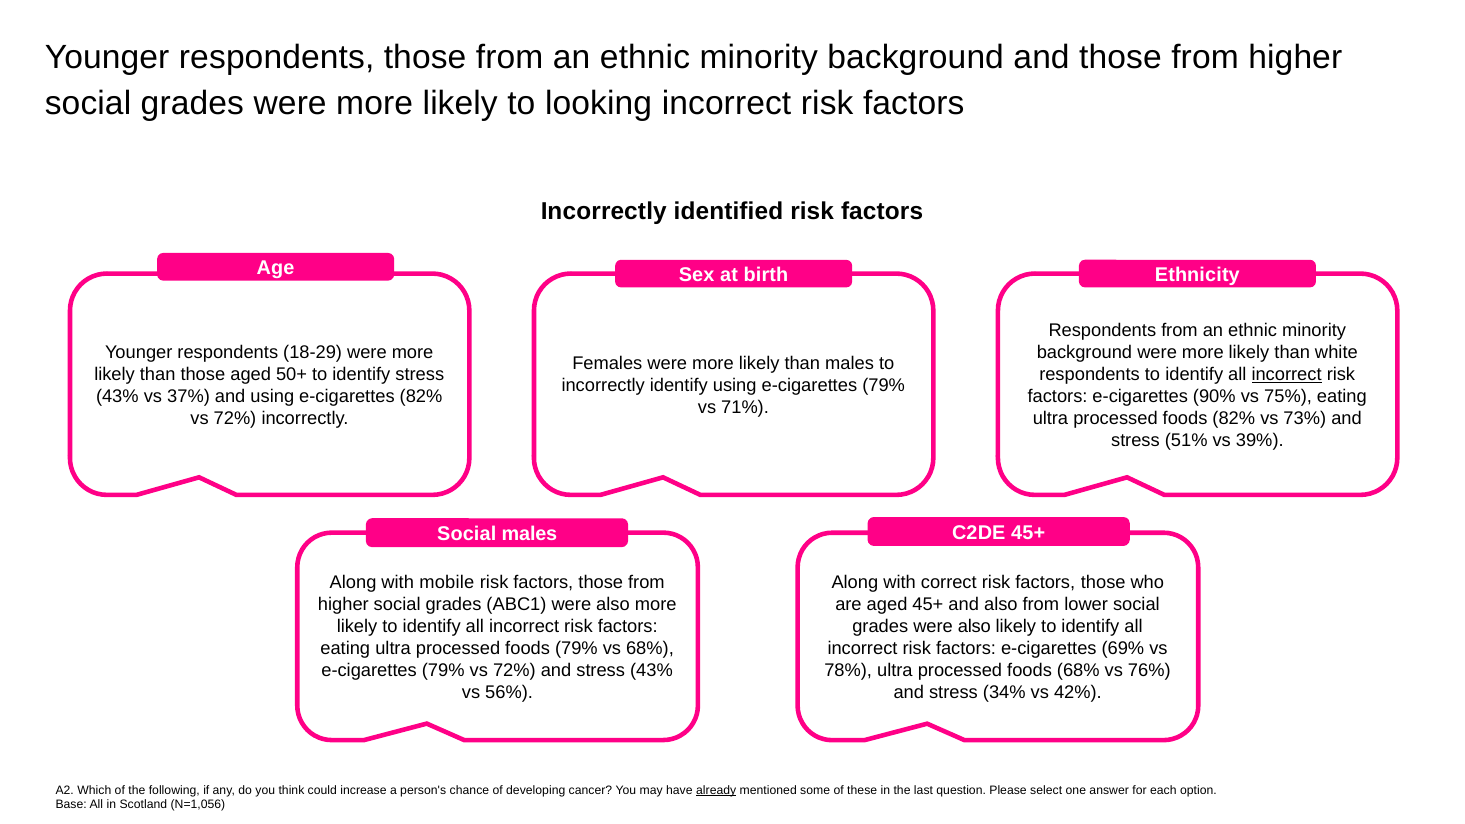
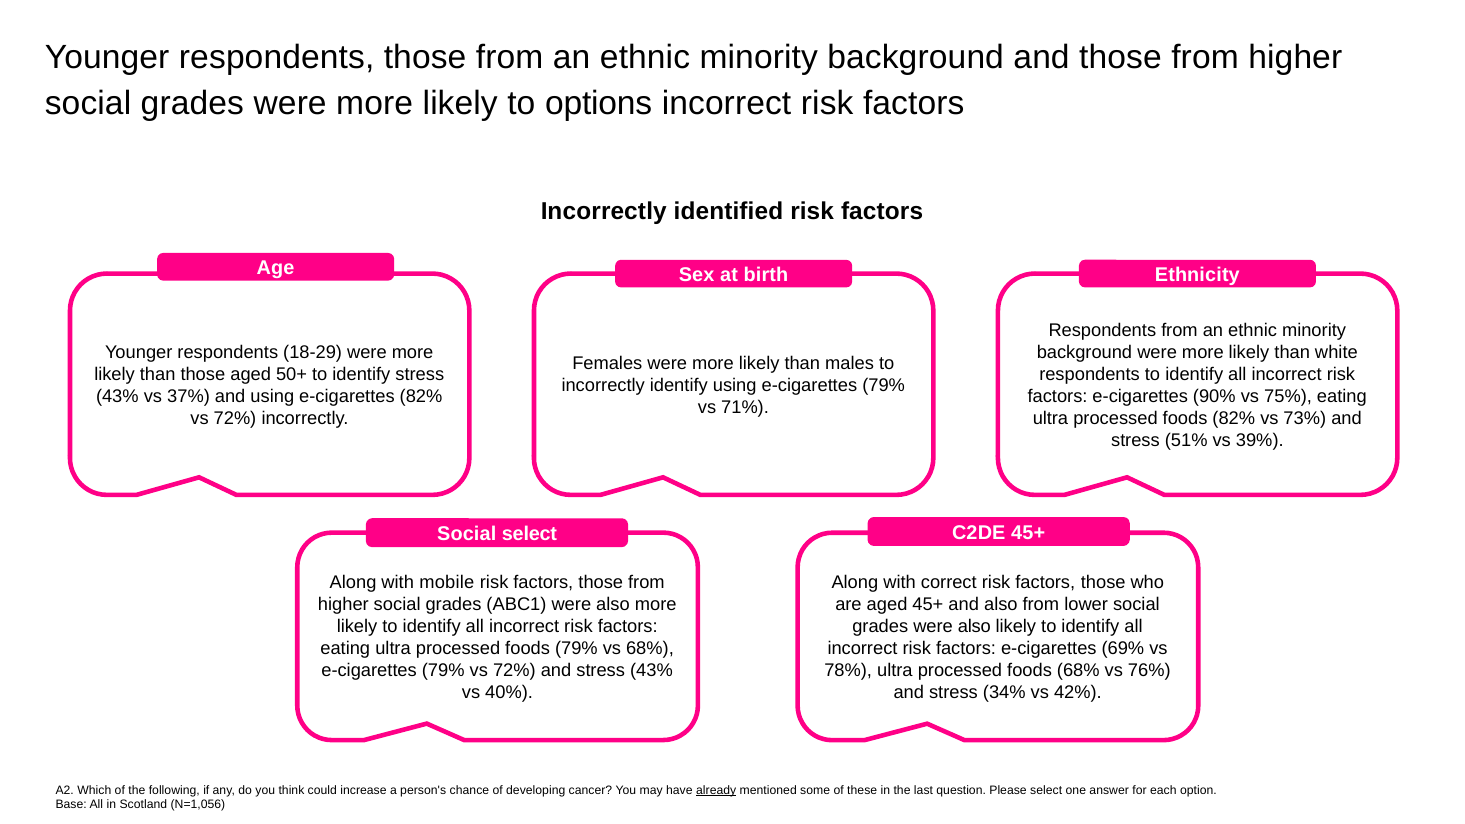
looking: looking -> options (599, 103)
incorrect underline: present -> none (1287, 374)
Social males: males -> select (529, 534)
56%: 56% -> 40% (509, 693)
